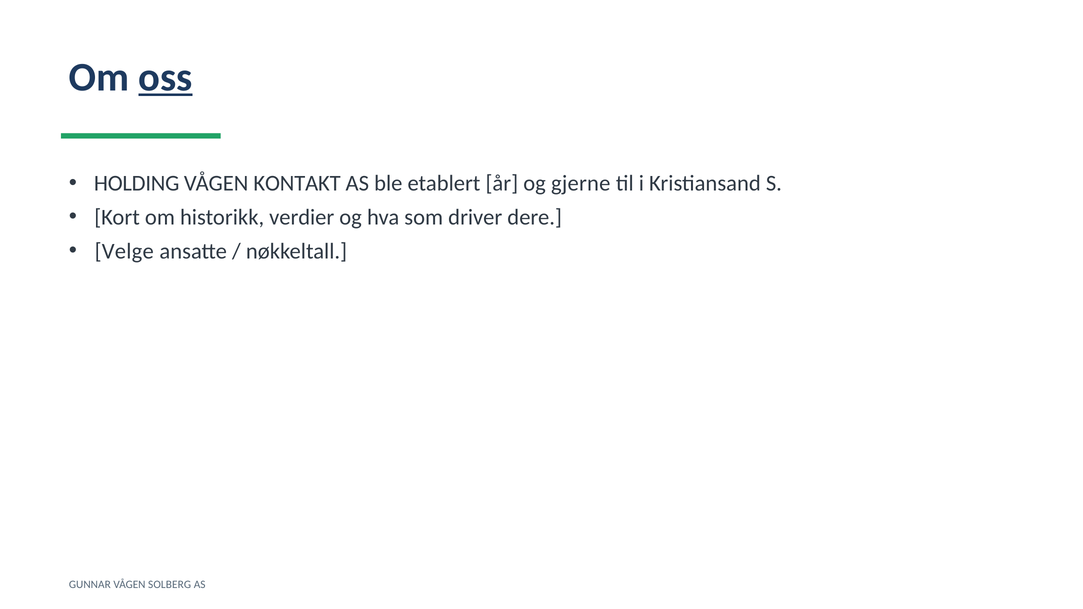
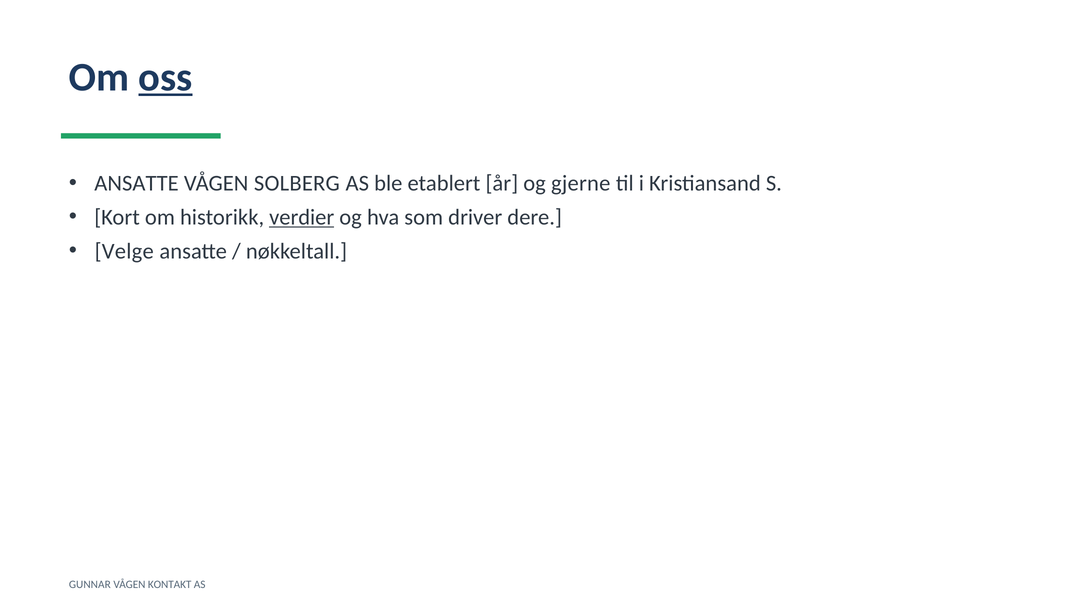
HOLDING: HOLDING -> ANSATTE (137, 183)
KONTAKT: KONTAKT -> SOLBERG (297, 183)
verdier underline: none -> present (302, 217)
SOLBERG: SOLBERG -> KONTAKT (170, 585)
